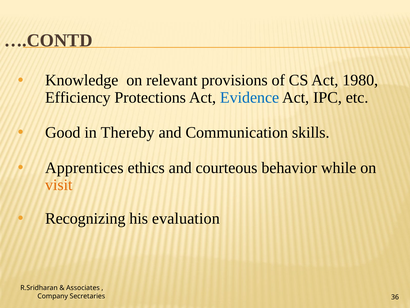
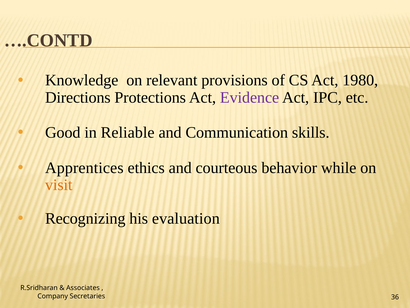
Efficiency: Efficiency -> Directions (78, 97)
Evidence colour: blue -> purple (250, 97)
Thereby: Thereby -> Reliable (128, 132)
